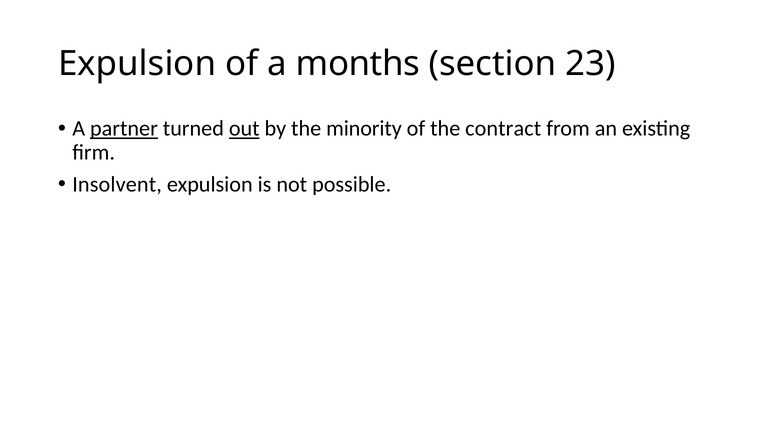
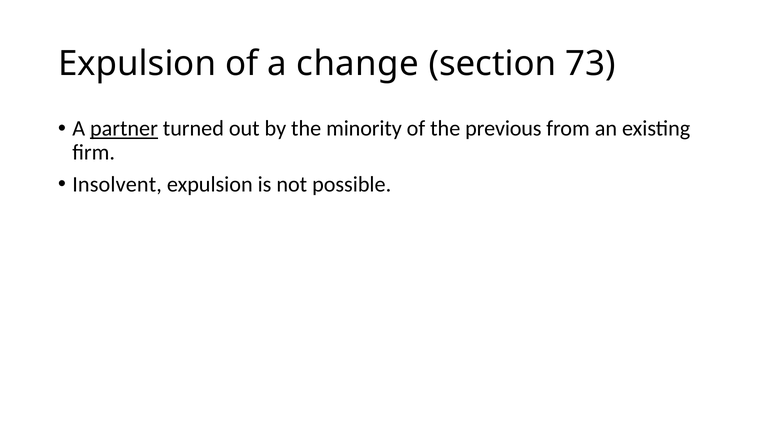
months: months -> change (358, 64)
23: 23 -> 73 (591, 64)
out underline: present -> none (244, 129)
contract: contract -> previous (503, 129)
